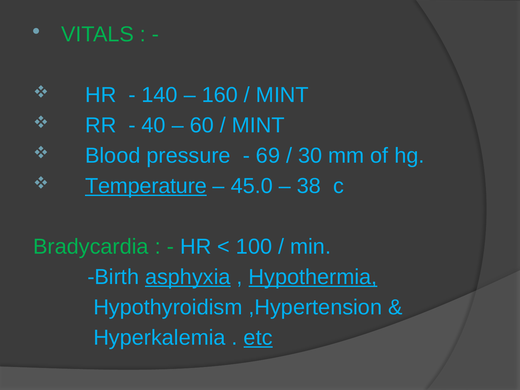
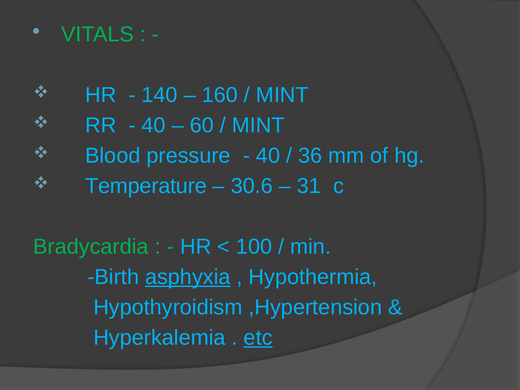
69: 69 -> 40 (268, 156)
30: 30 -> 36 (310, 156)
Temperature underline: present -> none (146, 186)
45.0: 45.0 -> 30.6 (252, 186)
38: 38 -> 31 (309, 186)
Hypothermia underline: present -> none (313, 277)
